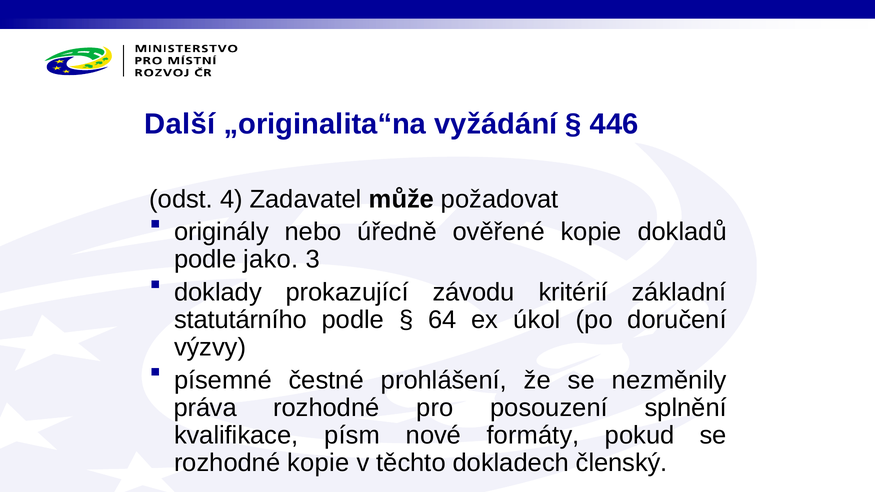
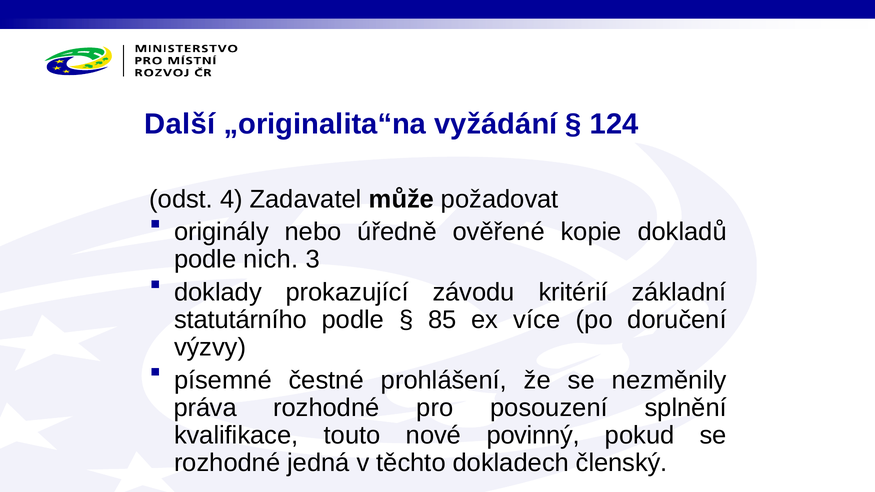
446: 446 -> 124 (614, 124)
jako: jako -> nich (271, 260)
64: 64 -> 85 (442, 320)
úkol: úkol -> více (537, 320)
písm: písm -> touto (352, 436)
formáty: formáty -> povinný (533, 436)
rozhodné kopie: kopie -> jedná (318, 463)
